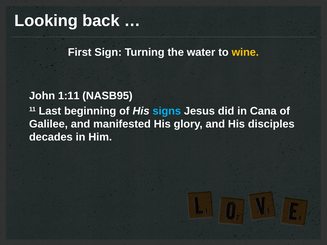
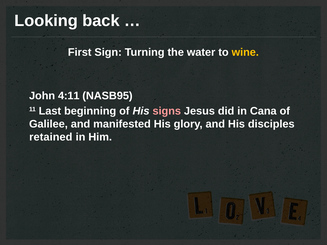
1:11: 1:11 -> 4:11 (69, 96)
signs colour: light blue -> pink (167, 111)
decades: decades -> retained (51, 137)
